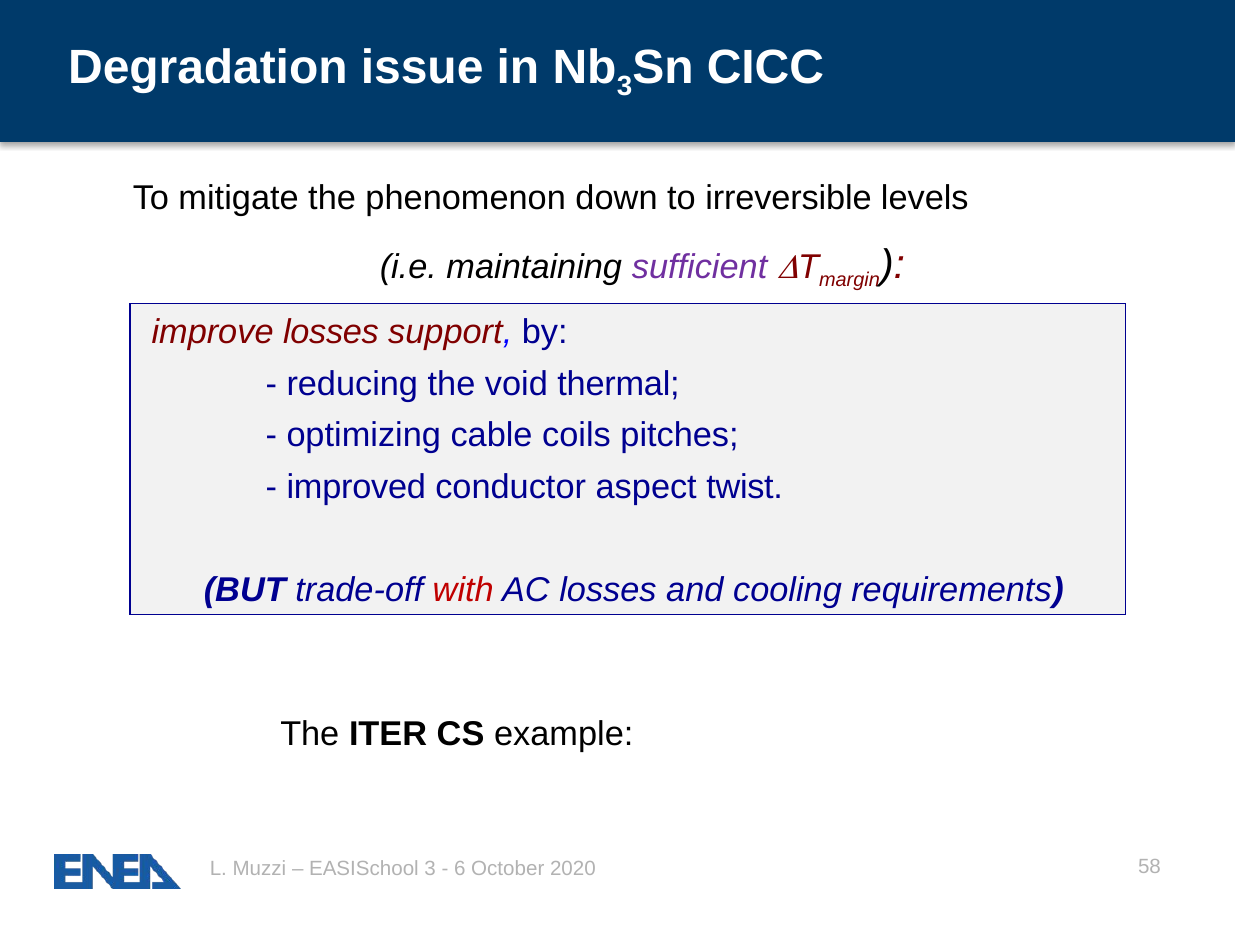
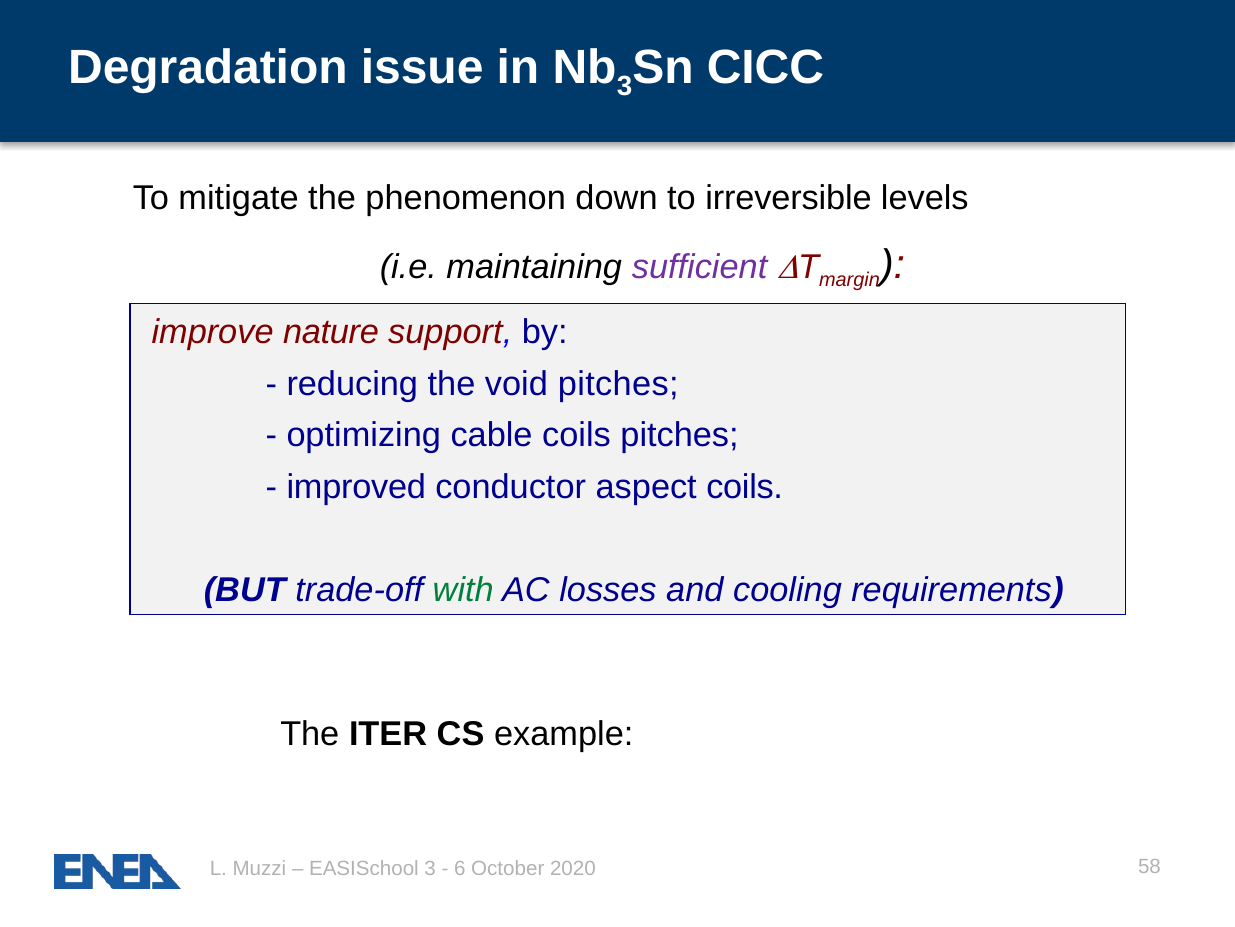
improve losses: losses -> nature (331, 332)
void thermal: thermal -> pitches (618, 384)
aspect twist: twist -> coils (745, 487)
with colour: red -> green (463, 590)
